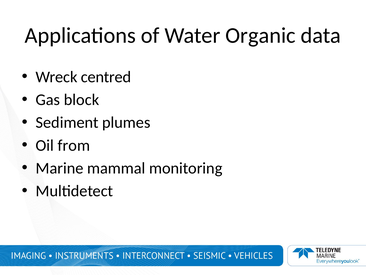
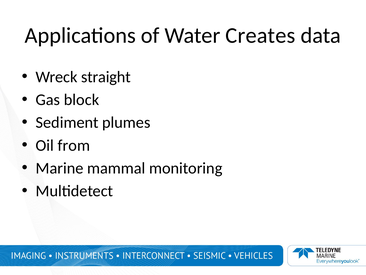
Organic: Organic -> Creates (260, 35)
centred: centred -> straight (106, 77)
